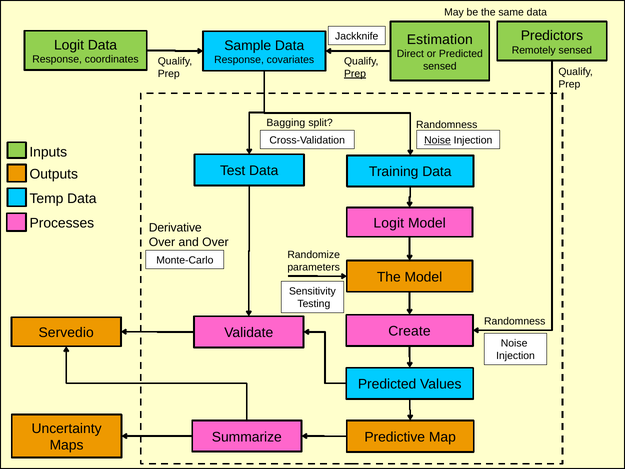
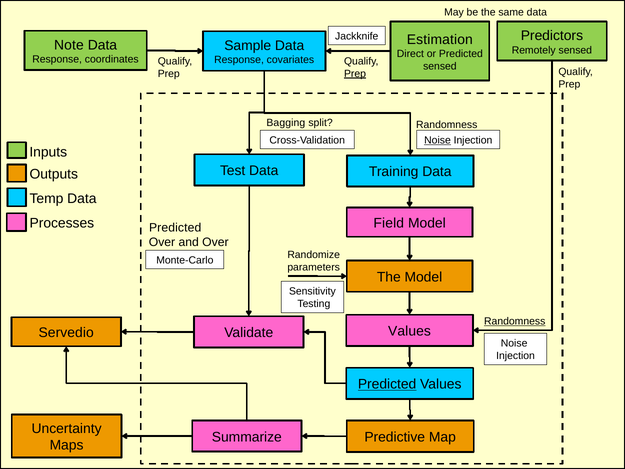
Logit: Logit -> Note (69, 45)
Logit: Logit -> Field (389, 223)
Derivative: Derivative -> Predicted (175, 228)
Randomness underline: none -> present (515, 321)
Create: Create -> Values (410, 331)
Predicted underline: none -> present (387, 384)
